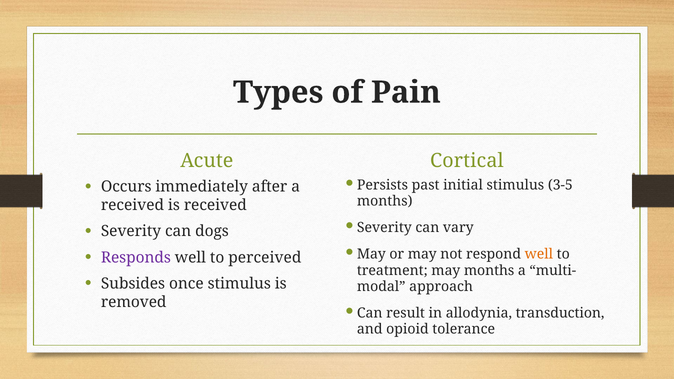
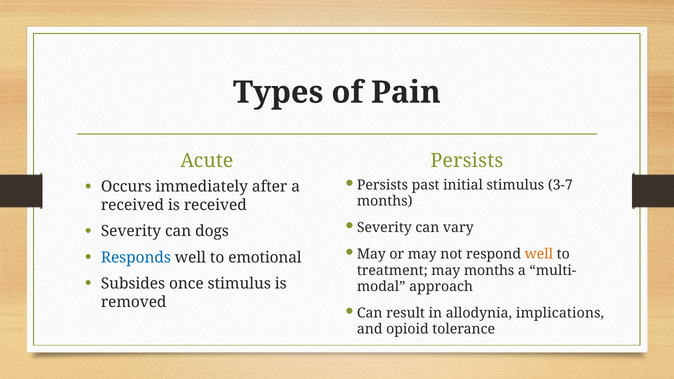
Cortical: Cortical -> Persists (467, 161)
3-5: 3-5 -> 3-7 (560, 185)
Responds colour: purple -> blue (136, 258)
perceived: perceived -> emotional (265, 258)
transduction: transduction -> implications (560, 313)
